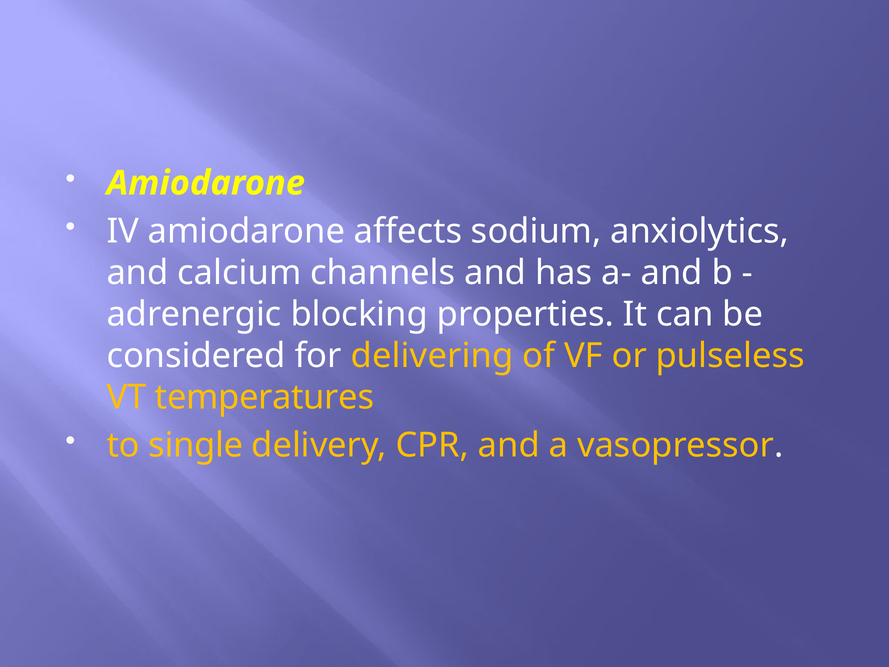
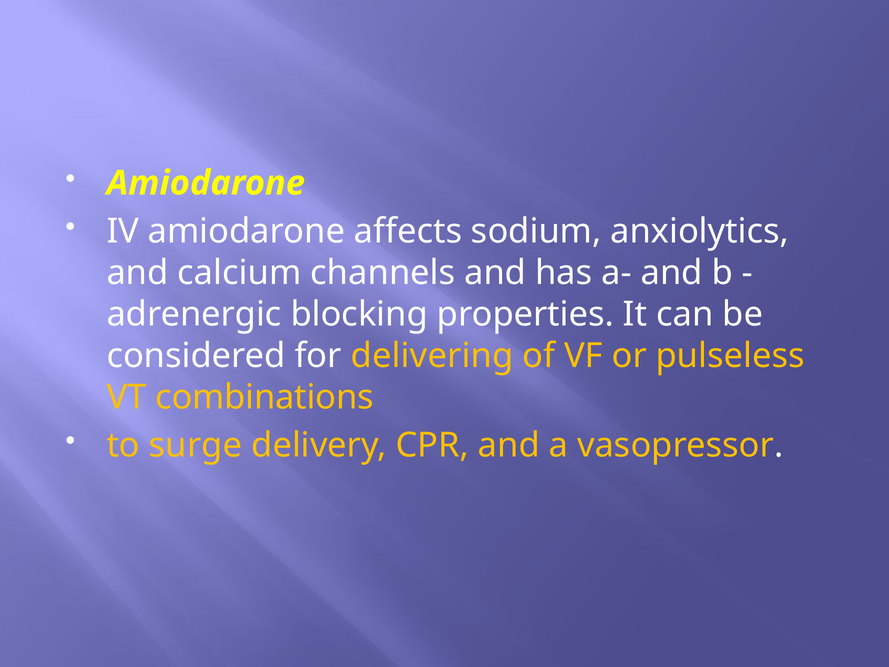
temperatures: temperatures -> combinations (264, 397)
single: single -> surge (196, 445)
